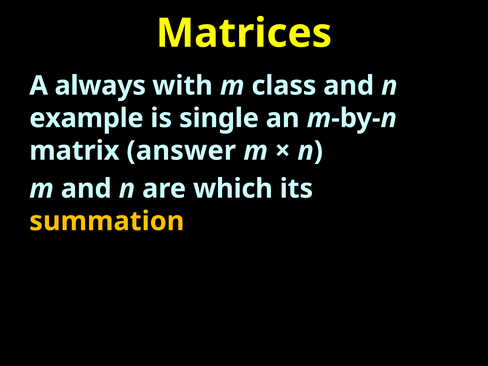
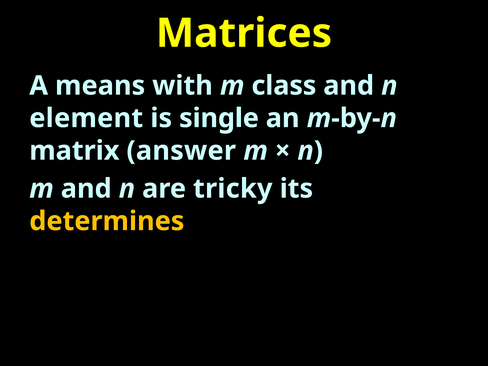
always: always -> means (100, 86)
example: example -> element (86, 118)
which: which -> tricky (233, 189)
summation: summation -> determines (107, 221)
